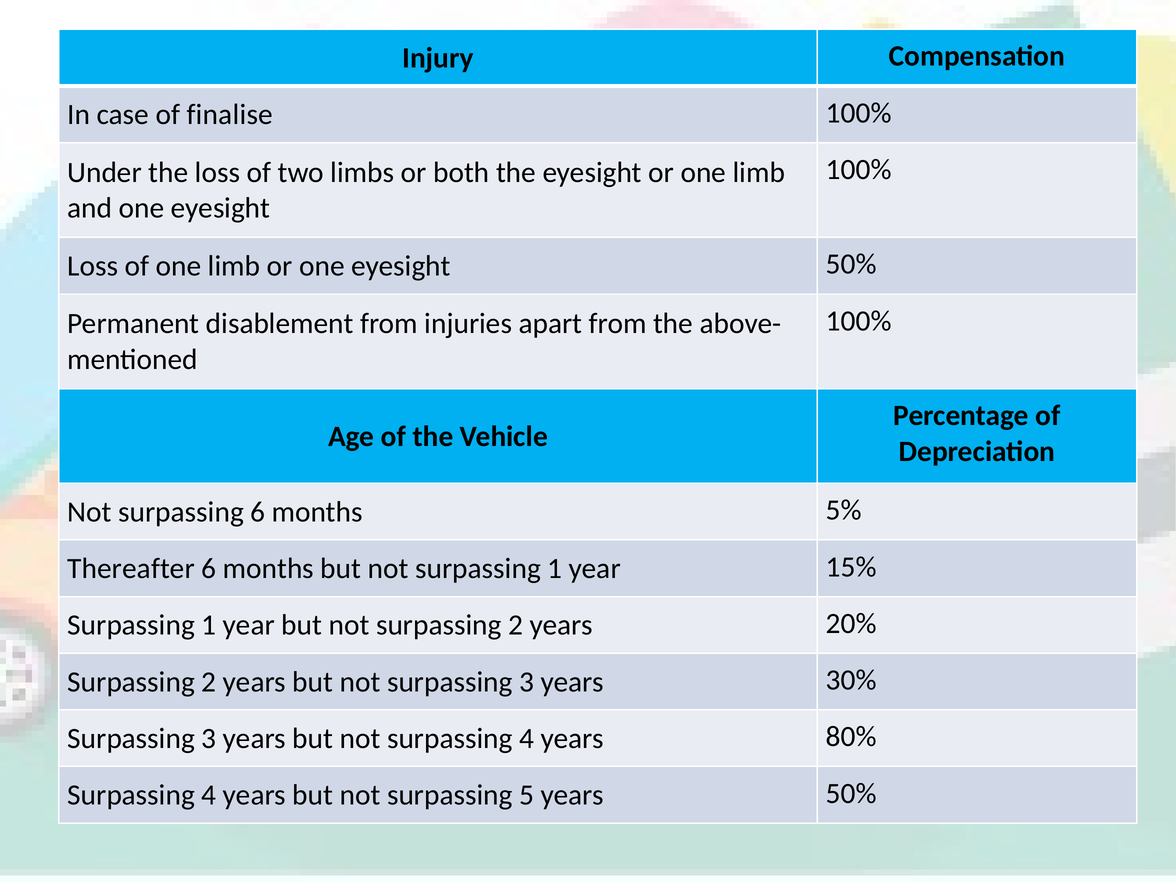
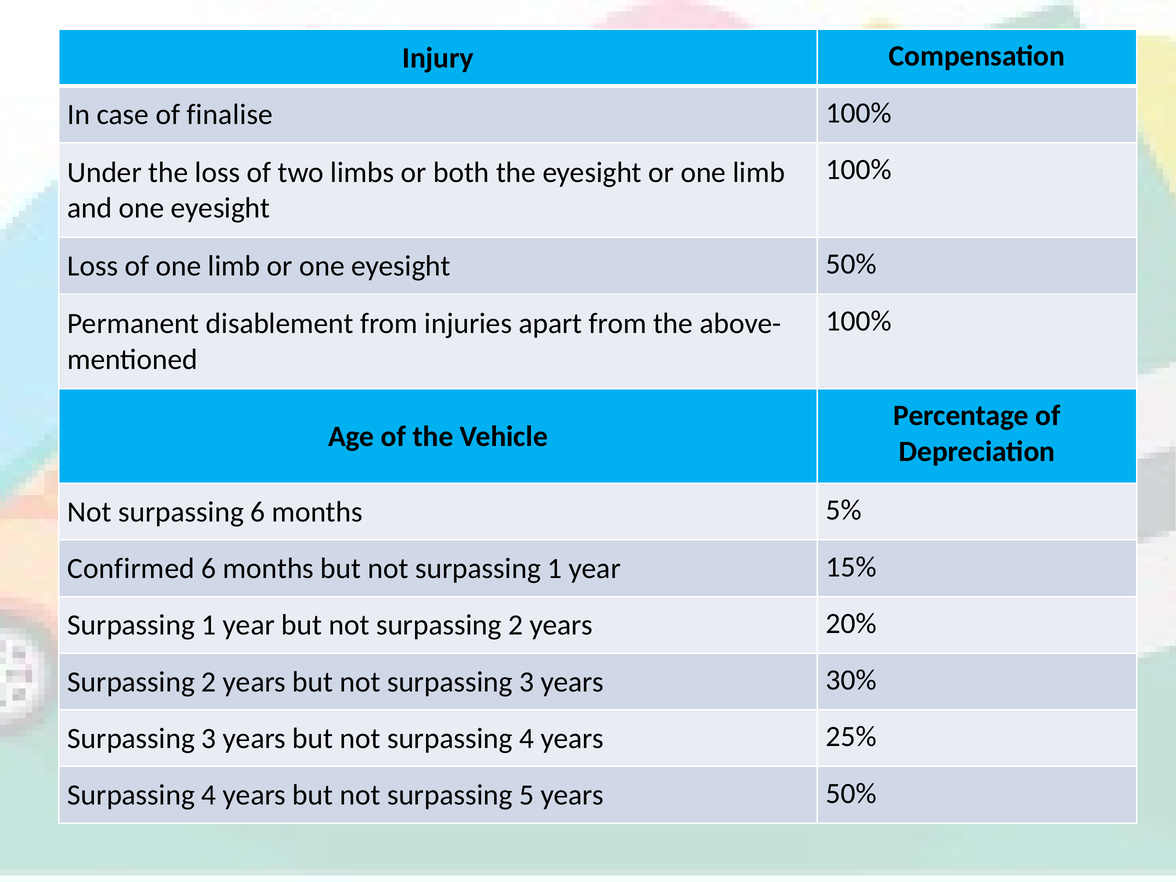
Thereafter: Thereafter -> Confirmed (131, 569)
80%: 80% -> 25% (851, 737)
